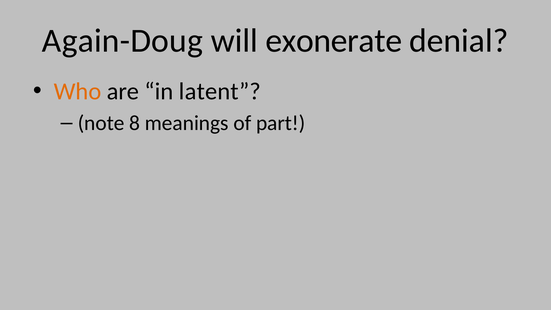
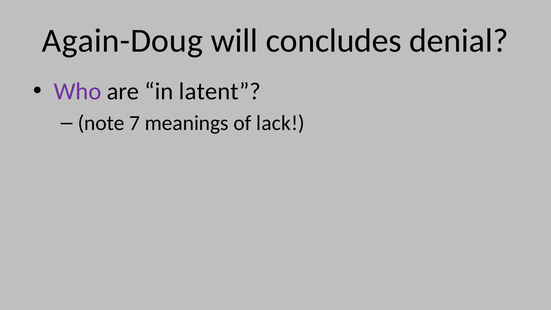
exonerate: exonerate -> concludes (334, 41)
Who colour: orange -> purple (77, 91)
8: 8 -> 7 (135, 123)
part: part -> lack (281, 123)
